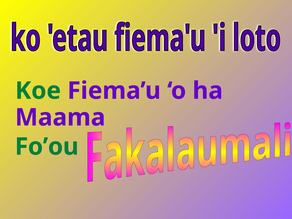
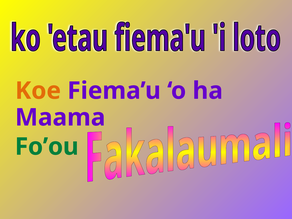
Koe colour: green -> orange (38, 91)
